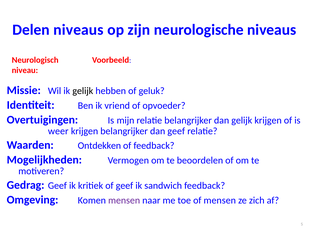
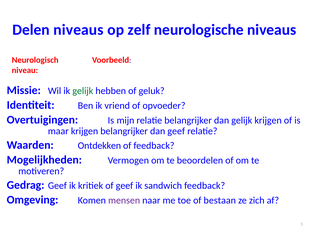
zijn: zijn -> zelf (139, 30)
gelijk colour: black -> green (83, 91)
weer: weer -> maar (58, 131)
of mensen: mensen -> bestaan (220, 200)
